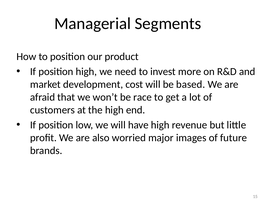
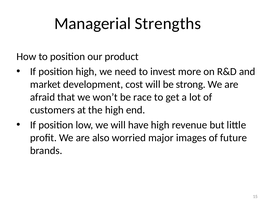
Segments: Segments -> Strengths (168, 24)
based: based -> strong (191, 84)
